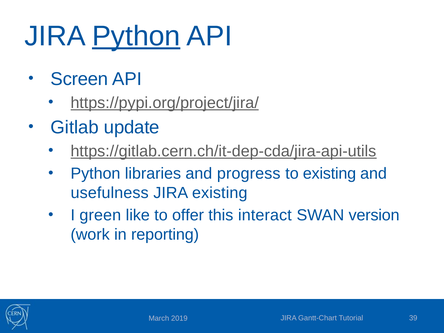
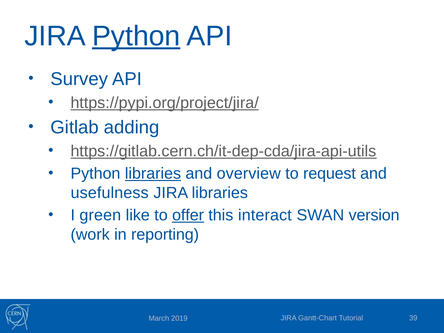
Screen: Screen -> Survey (79, 79)
update: update -> adding (132, 127)
libraries underline: none -> present (153, 174)
progress: progress -> overview (249, 174)
to existing: existing -> request (329, 174)
JIRA existing: existing -> libraries (220, 193)
offer underline: none -> present (188, 215)
